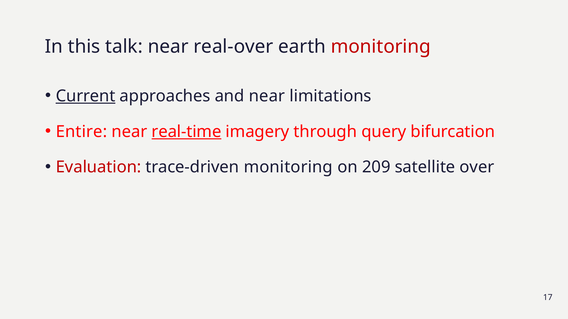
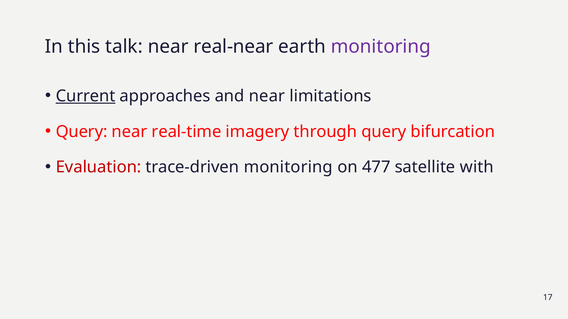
real-over: real-over -> real-near (233, 47)
monitoring colour: red -> purple (381, 47)
Entire: Entire -> Query (82, 132)
real-time underline: present -> none (186, 132)
209: 209 -> 477 (376, 167)
over: over -> with (477, 167)
